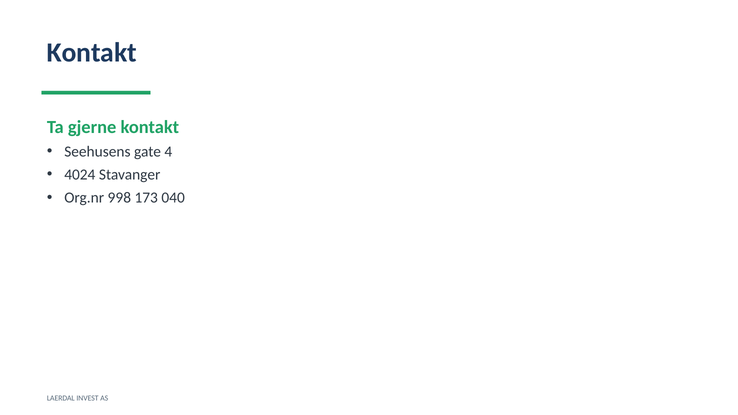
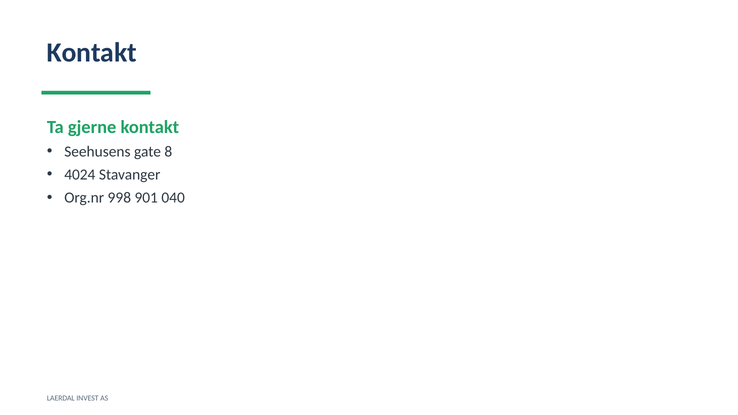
4: 4 -> 8 (168, 152)
173: 173 -> 901 (146, 198)
